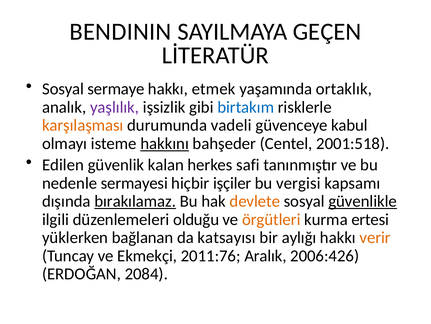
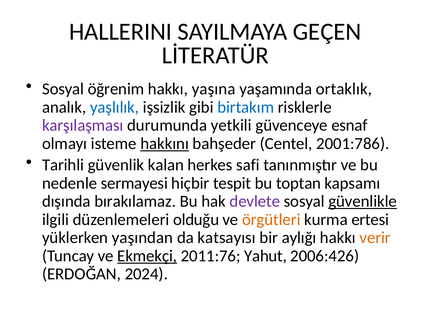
BENDININ: BENDININ -> HALLERINI (121, 32)
sermaye: sermaye -> öğrenim (116, 89)
etmek: etmek -> yaşına (214, 89)
yaşlılık colour: purple -> blue (115, 107)
karşılaşması colour: orange -> purple (83, 125)
vadeli: vadeli -> yetkili (231, 125)
kabul: kabul -> esnaf (349, 125)
2001:518: 2001:518 -> 2001:786 (353, 143)
Edilen: Edilen -> Tarihli (63, 165)
işçiler: işçiler -> tespit (232, 183)
vergisi: vergisi -> toptan (299, 183)
bırakılamaz underline: present -> none (135, 201)
devlete colour: orange -> purple (255, 201)
bağlanan: bağlanan -> yaşından (143, 237)
Ekmekçi underline: none -> present (147, 255)
Aralık: Aralık -> Yahut (266, 255)
2084: 2084 -> 2024 (146, 273)
